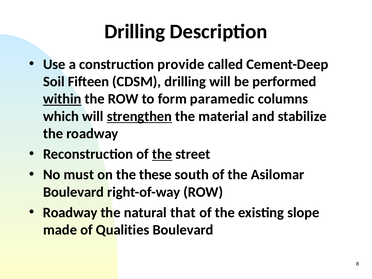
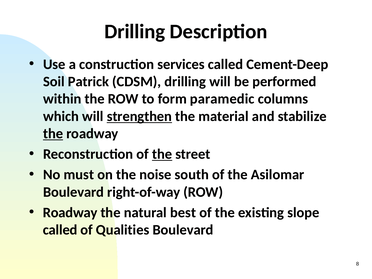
provide: provide -> services (181, 64)
Fifteen: Fifteen -> Patrick (89, 82)
within underline: present -> none (62, 99)
the underline: none -> present (53, 134)
these: these -> noise (155, 175)
that: that -> best (183, 213)
made: made -> called (60, 230)
